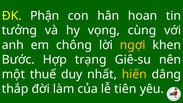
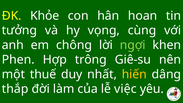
Phận: Phận -> Khỏe (45, 16)
ngợi colour: yellow -> light green (133, 45)
Bước: Bước -> Phen (18, 60)
trạng: trạng -> trông (91, 60)
tiên: tiên -> việc (125, 89)
